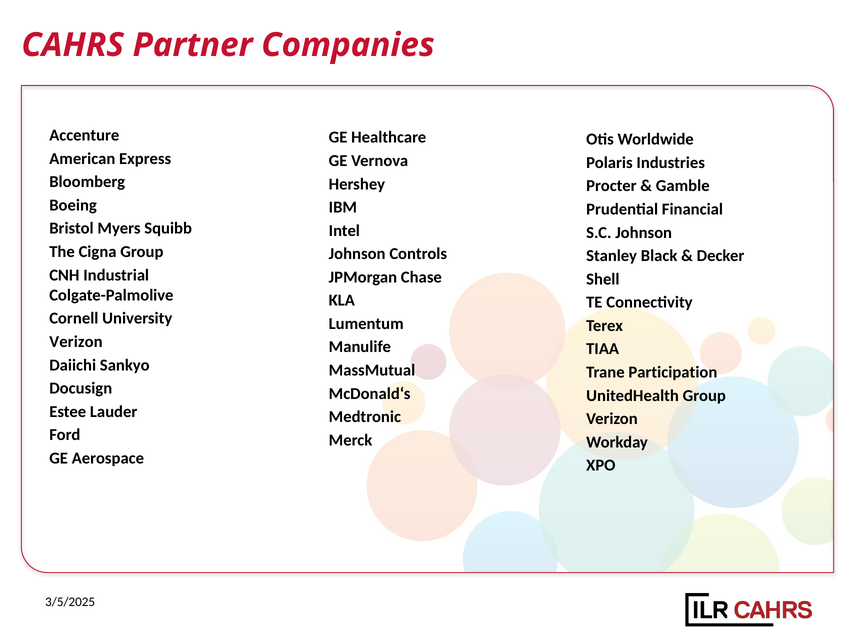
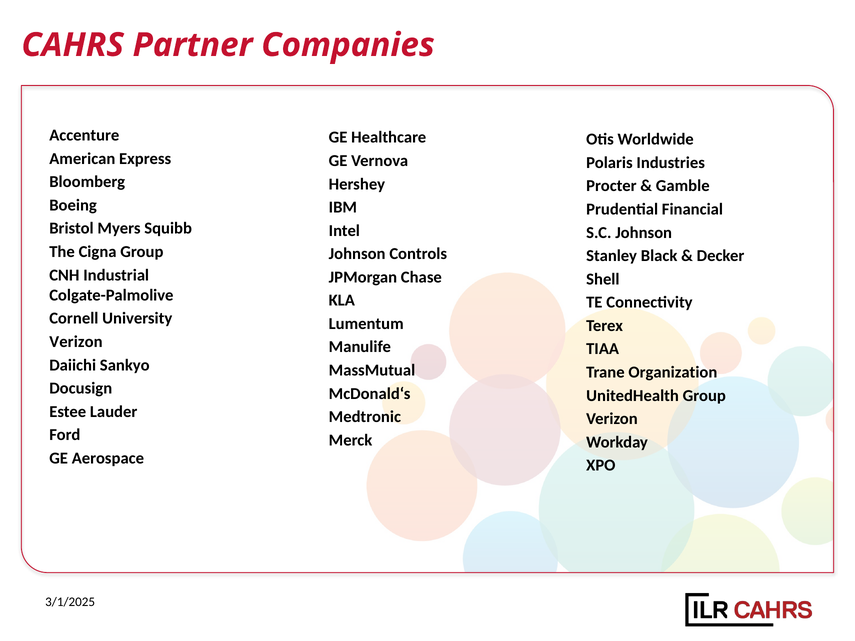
Participation: Participation -> Organization (673, 372)
3/5/2025: 3/5/2025 -> 3/1/2025 (70, 602)
